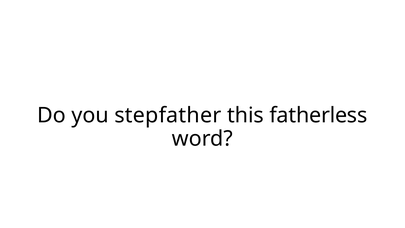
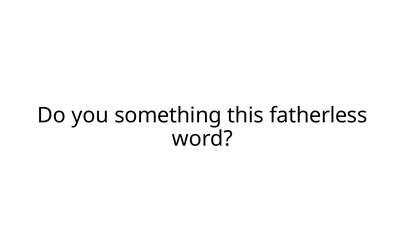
stepfather: stepfather -> something (168, 115)
